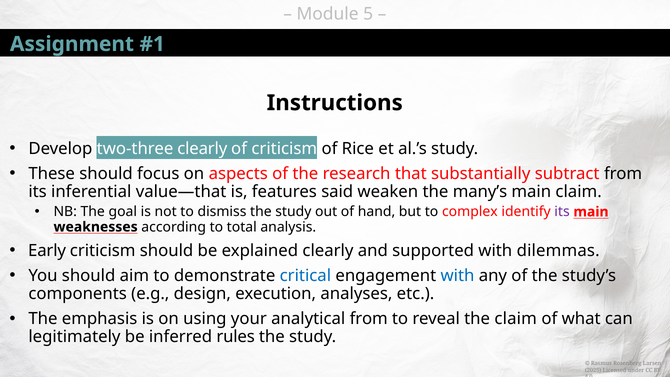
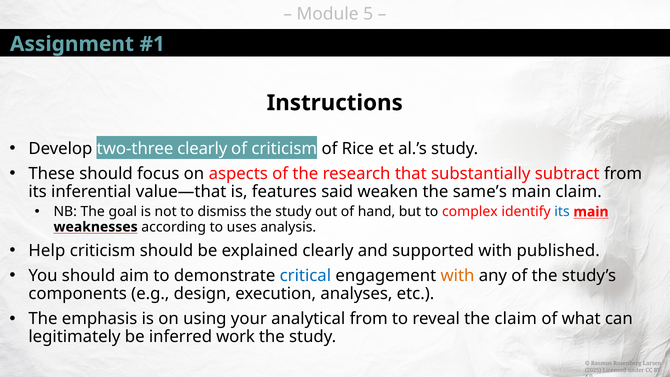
many’s: many’s -> same’s (480, 192)
its colour: purple -> blue (562, 212)
total: total -> uses (242, 227)
Early: Early -> Help (47, 250)
dilemmas: dilemmas -> published (558, 250)
with colour: blue -> orange (457, 275)
rules: rules -> work (236, 337)
